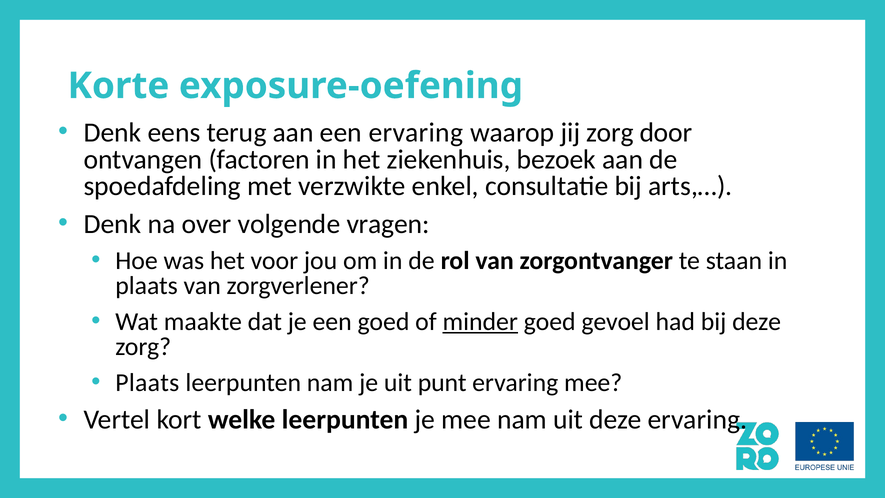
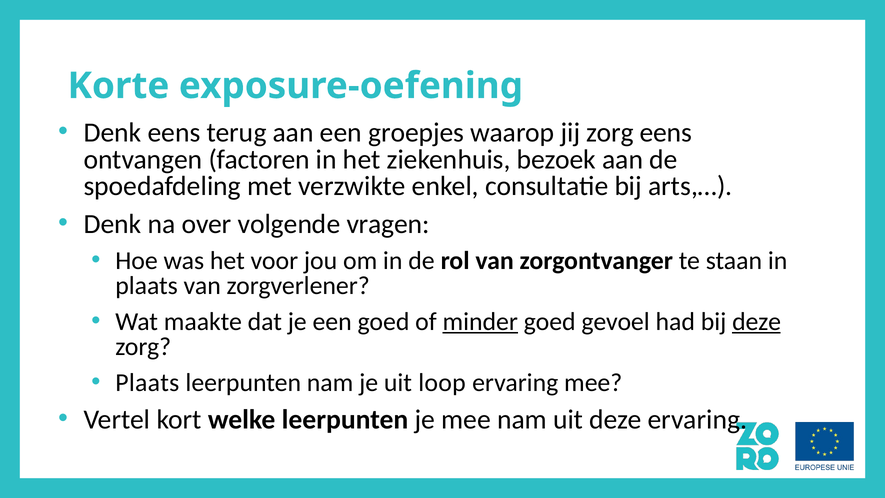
een ervaring: ervaring -> groepjes (416, 132)
zorg door: door -> eens (666, 132)
deze underline: none -> present (757, 322)
punt: punt -> loop (442, 383)
